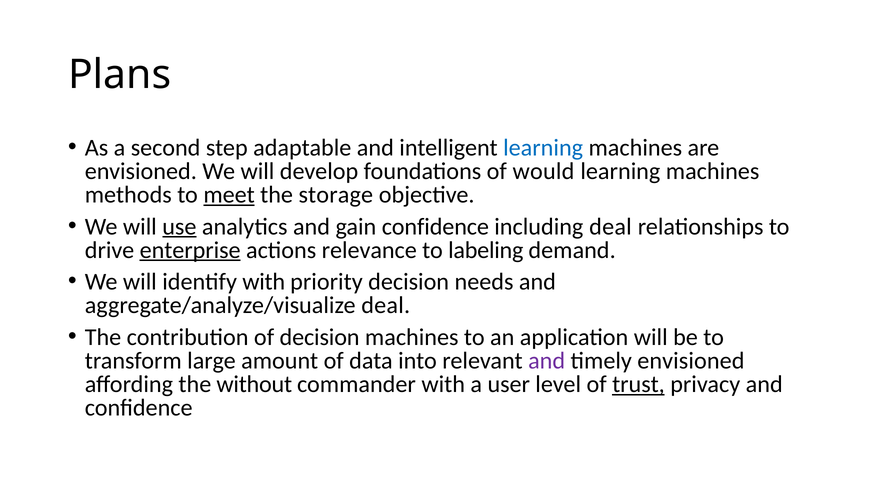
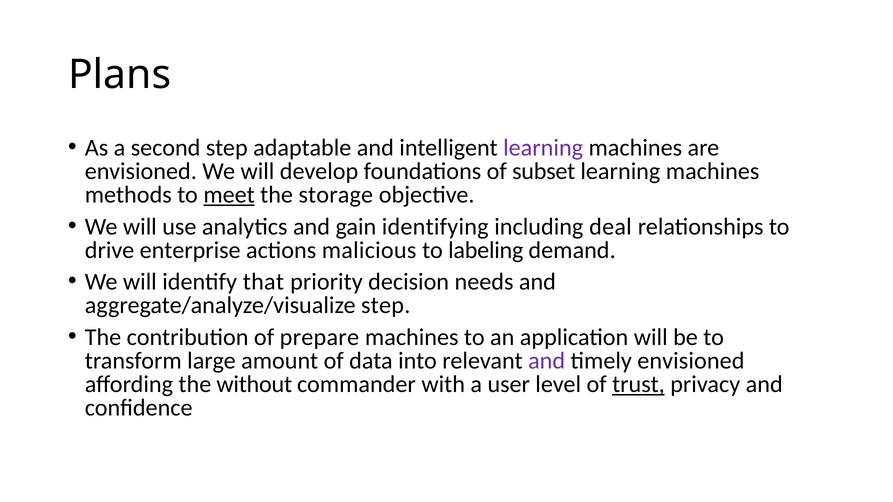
learning colour: blue -> purple (543, 148)
would: would -> subset (544, 171)
use underline: present -> none (179, 227)
gain confidence: confidence -> identifying (435, 227)
enterprise underline: present -> none (190, 250)
relevance: relevance -> malicious (369, 250)
identify with: with -> that (263, 282)
aggregate/analyze/visualize deal: deal -> step (386, 306)
of decision: decision -> prepare (319, 337)
